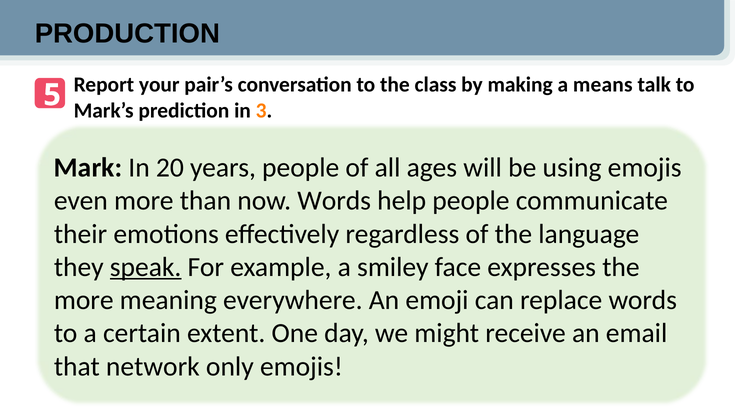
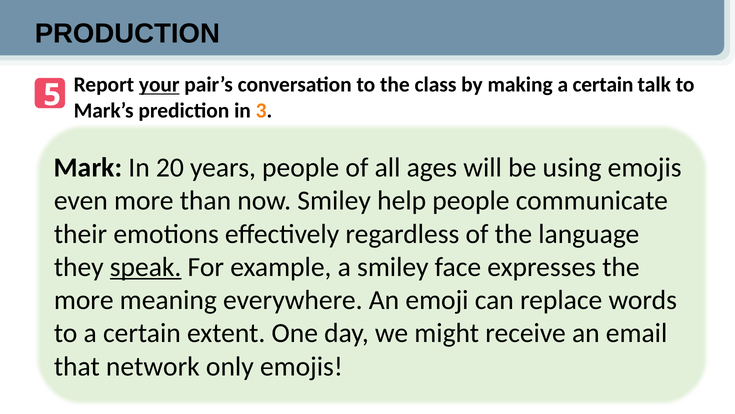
your underline: none -> present (159, 85)
making a means: means -> certain (603, 85)
now Words: Words -> Smiley (334, 201)
